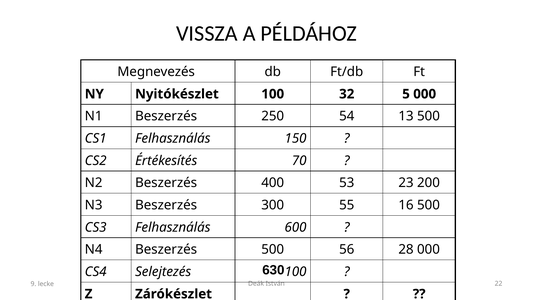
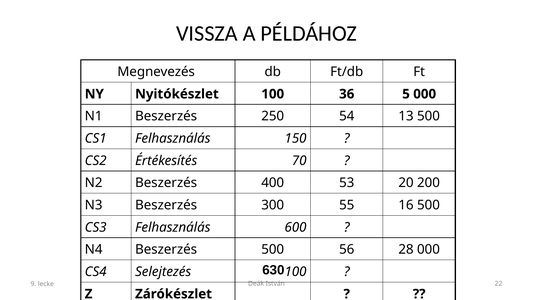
32: 32 -> 36 (347, 94)
23: 23 -> 20 (406, 183)
